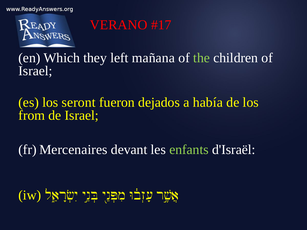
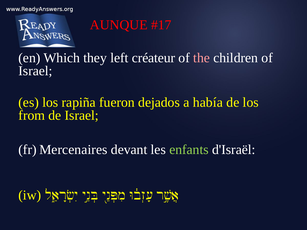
VERANO: VERANO -> AUNQUE (119, 25)
mañana: mañana -> créateur (153, 58)
the colour: light green -> pink (202, 58)
seront: seront -> rapiña (79, 102)
